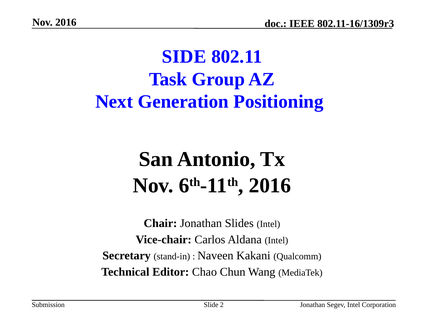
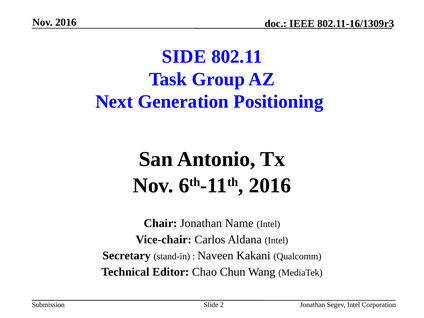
Slides: Slides -> Name (239, 223)
